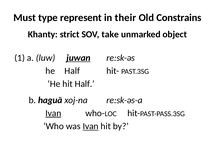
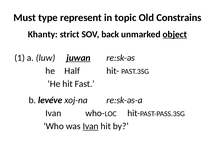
their: their -> topic (126, 18)
take: take -> back (110, 34)
object underline: none -> present (175, 34)
hit Half: Half -> Fast (85, 84)
haguā: haguā -> levéve (50, 100)
Ivan underline: present -> none (53, 114)
